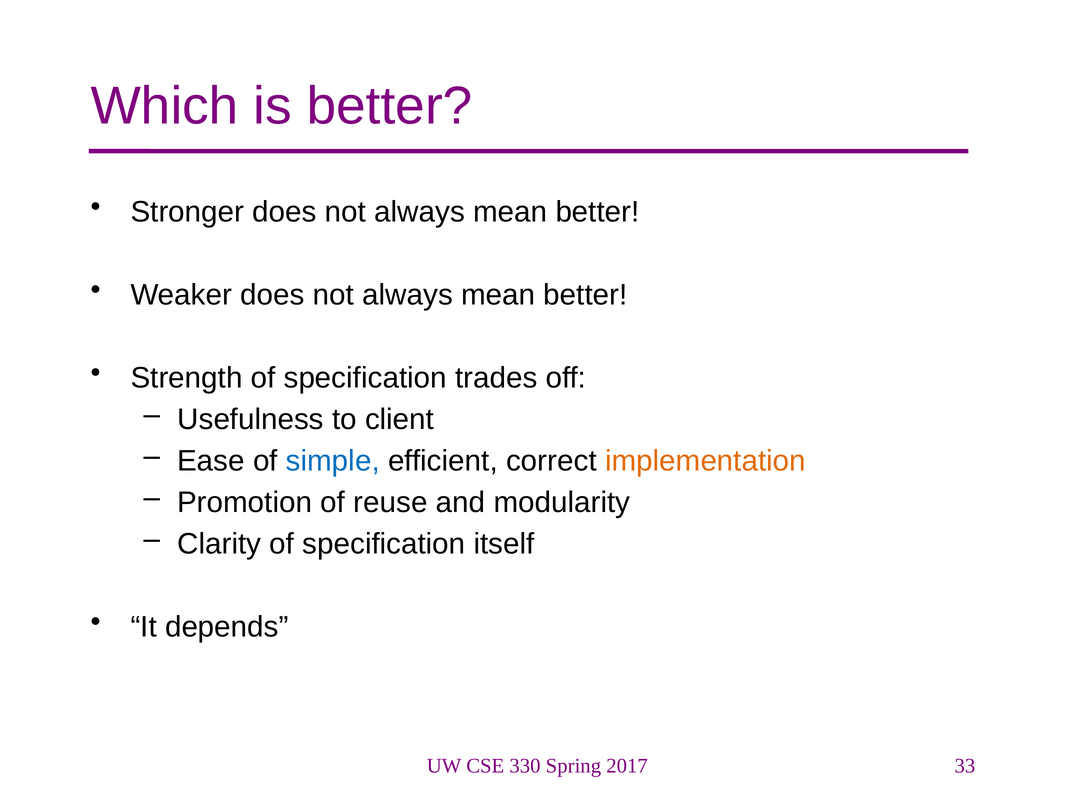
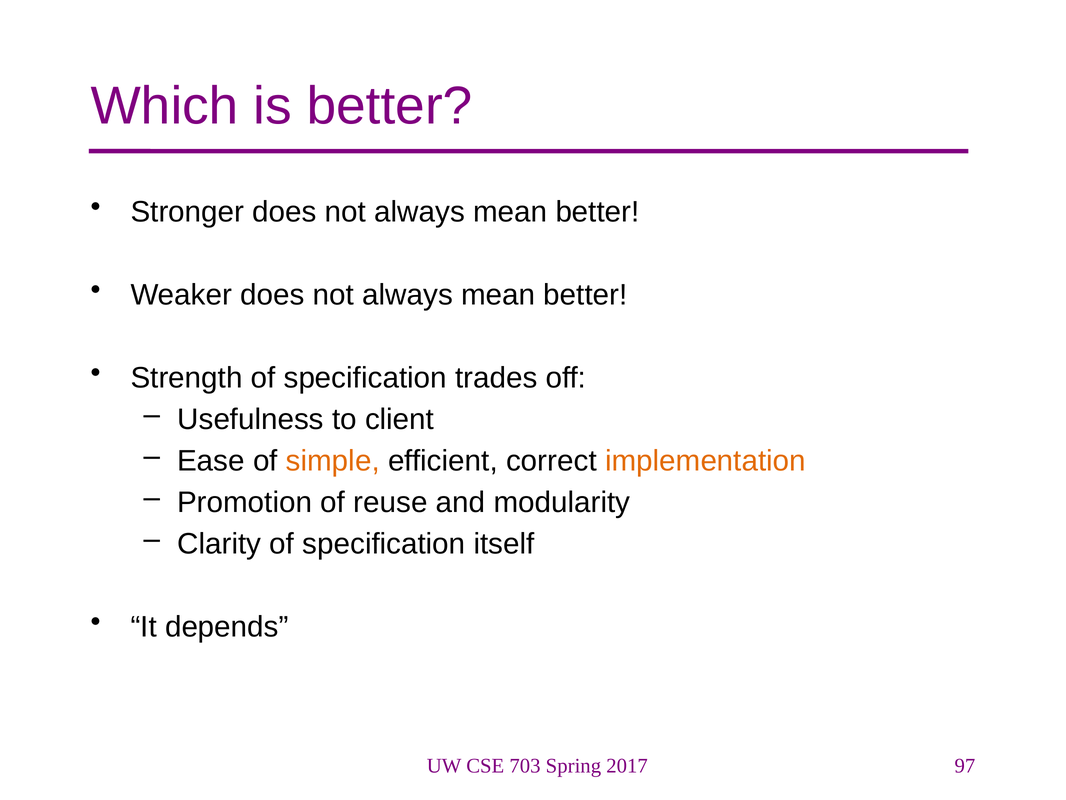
simple colour: blue -> orange (333, 461)
330: 330 -> 703 (525, 765)
33: 33 -> 97 (965, 765)
